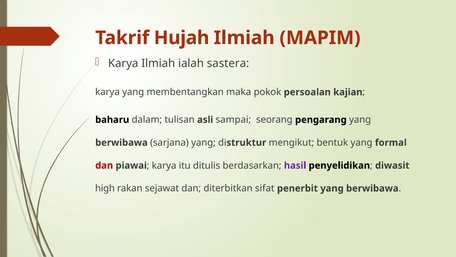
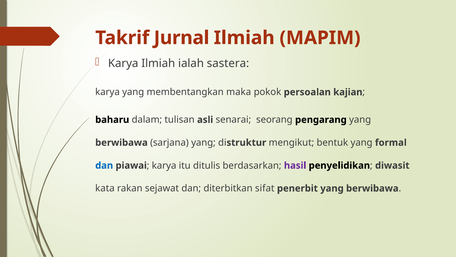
Hujah: Hujah -> Jurnal (182, 38)
sampai: sampai -> senarai (233, 120)
dan colour: red -> blue (104, 165)
high: high -> kata (105, 188)
